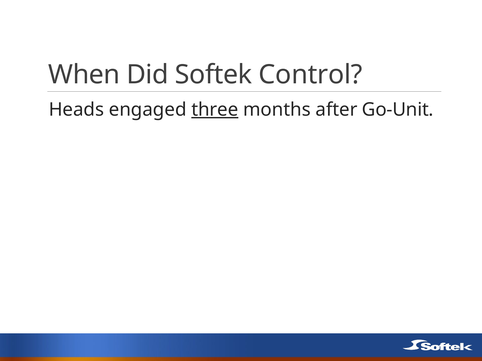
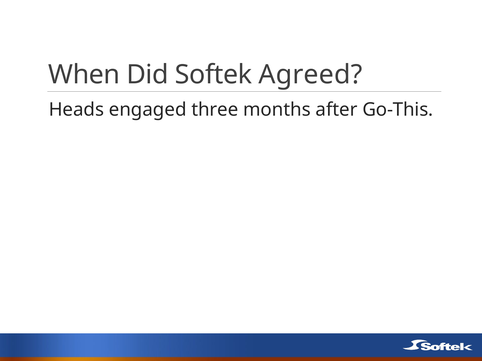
Control: Control -> Agreed (310, 75)
three underline: present -> none (215, 110)
Go-Unit: Go-Unit -> Go-This (398, 110)
